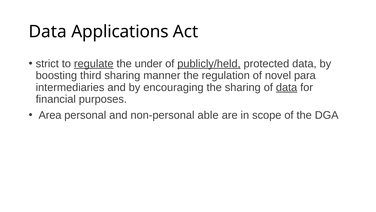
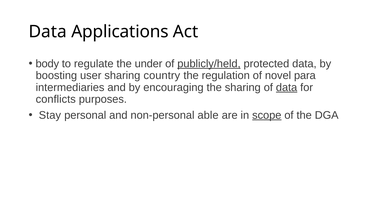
strict: strict -> body (47, 64)
regulate underline: present -> none (94, 64)
third: third -> user (91, 75)
manner: manner -> country (162, 75)
financial: financial -> conflicts (56, 99)
Area: Area -> Stay (50, 115)
scope underline: none -> present (267, 115)
